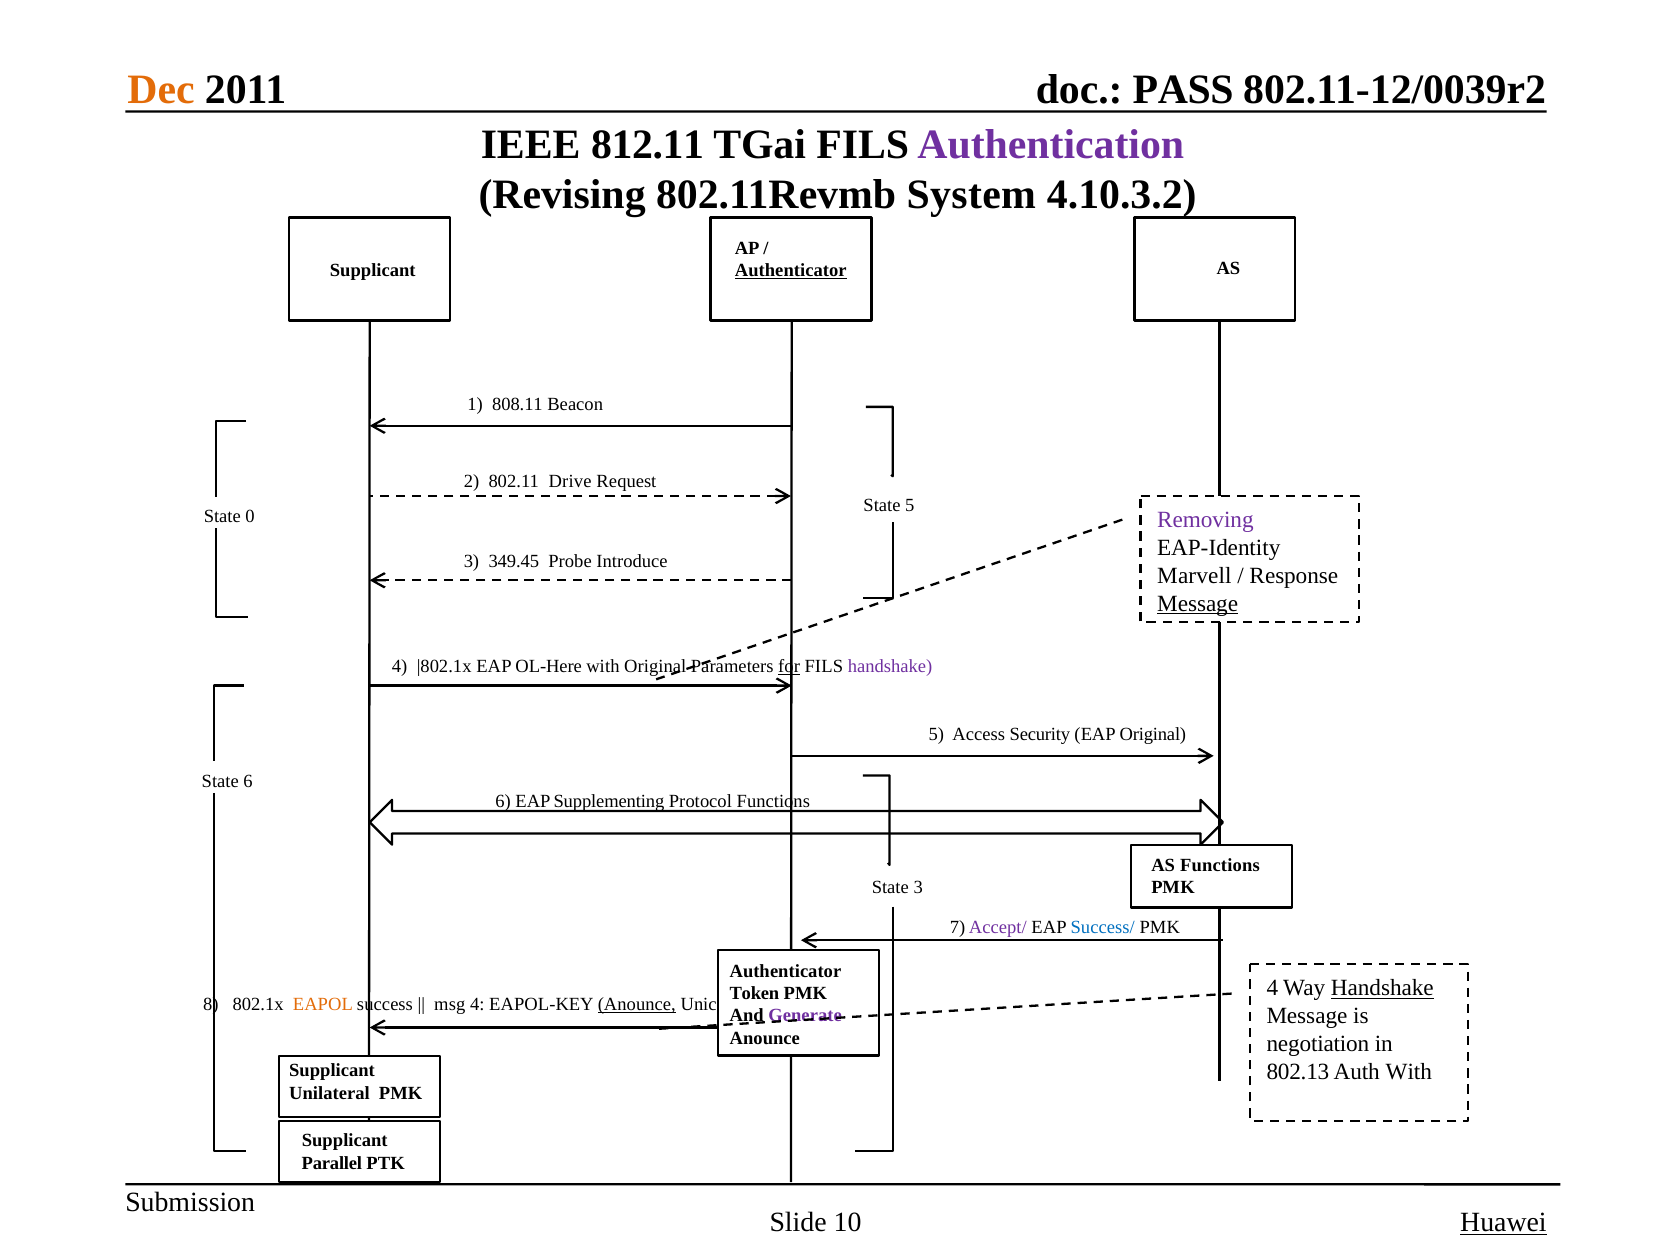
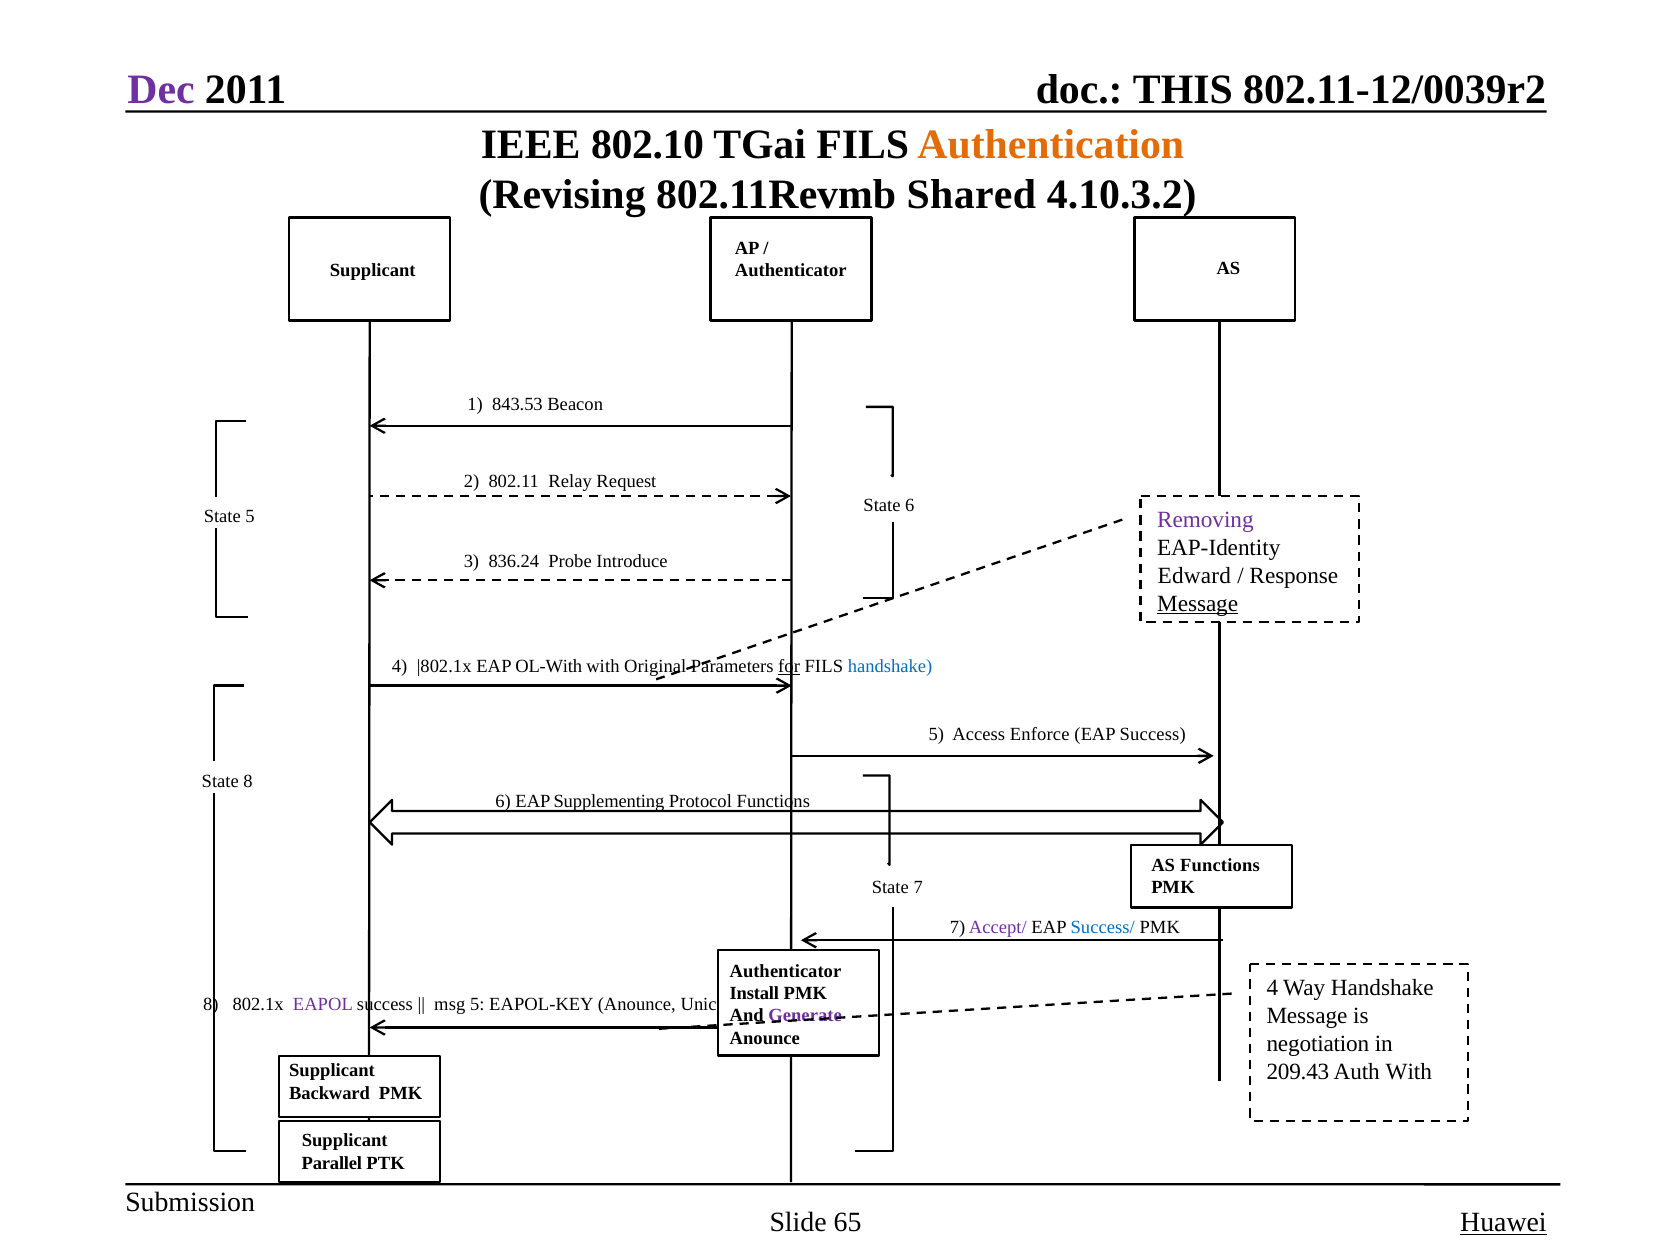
Dec colour: orange -> purple (161, 89)
PASS: PASS -> THIS (1183, 89)
812.11: 812.11 -> 802.10 (647, 145)
Authentication colour: purple -> orange (1051, 145)
System: System -> Shared (971, 195)
Authenticator underline: present -> none (791, 271)
808.11: 808.11 -> 843.53 (517, 404)
Drive: Drive -> Relay (570, 482)
State 5: 5 -> 6 (910, 505)
State 0: 0 -> 5 (250, 517)
349.45: 349.45 -> 836.24 (514, 561)
Marvell: Marvell -> Edward (1194, 576)
OL-Here: OL-Here -> OL-With (549, 667)
handshake colour: purple -> blue (890, 667)
Security: Security -> Enforce (1040, 734)
EAP Original: Original -> Success (1153, 734)
State 6: 6 -> 8 (248, 781)
State 3: 3 -> 7 (918, 888)
Handshake underline: present -> none (1382, 988)
Token: Token -> Install (754, 994)
EAPOL colour: orange -> purple (323, 1005)
msg 4: 4 -> 5 (477, 1005)
Anounce underline: present -> none (637, 1005)
802.13: 802.13 -> 209.43 (1298, 1072)
Unilateral: Unilateral -> Backward (330, 1093)
10: 10 -> 65 (848, 1222)
